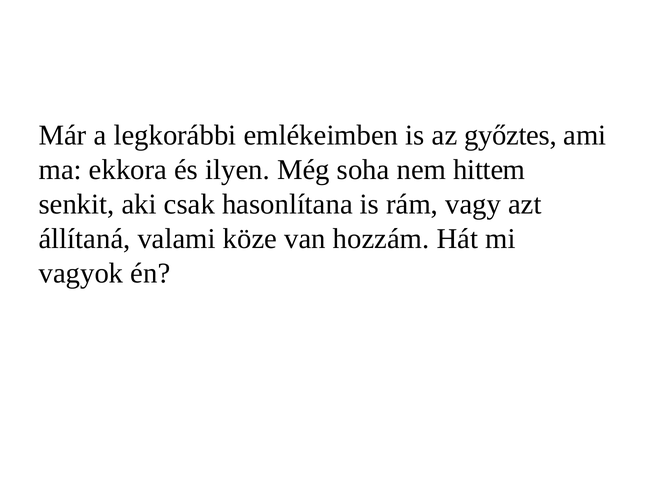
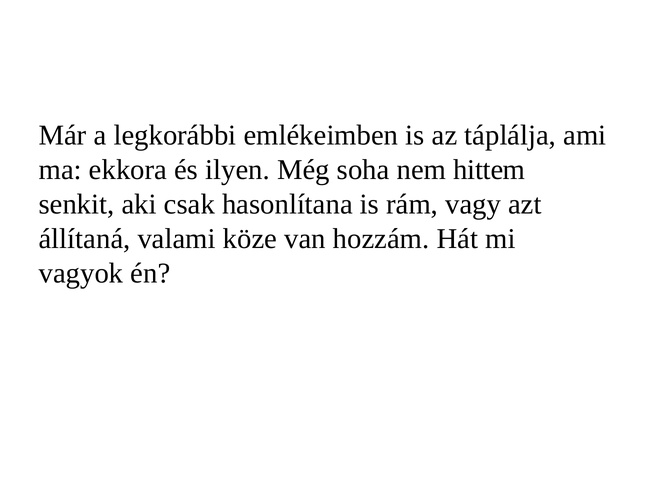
győztes: győztes -> táplálja (510, 136)
